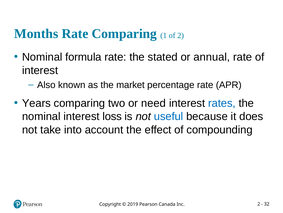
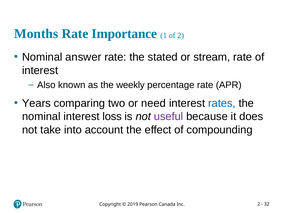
Rate Comparing: Comparing -> Importance (124, 34)
formula: formula -> answer (83, 57)
annual: annual -> stream (212, 57)
market: market -> weekly (130, 85)
useful colour: blue -> purple (169, 116)
